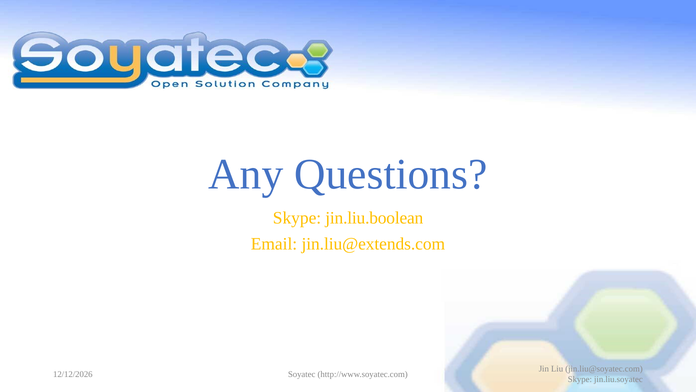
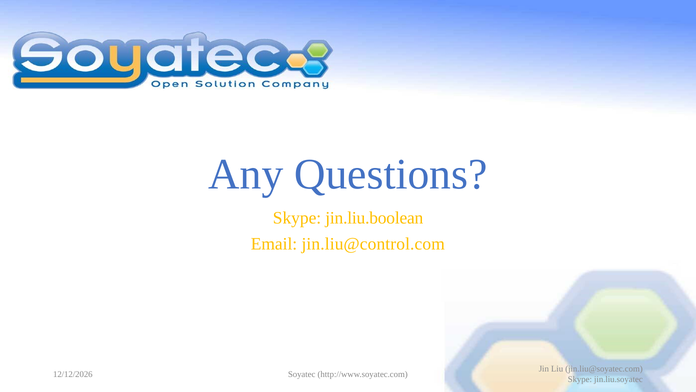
jin.liu@extends.com: jin.liu@extends.com -> jin.liu@control.com (373, 244)
